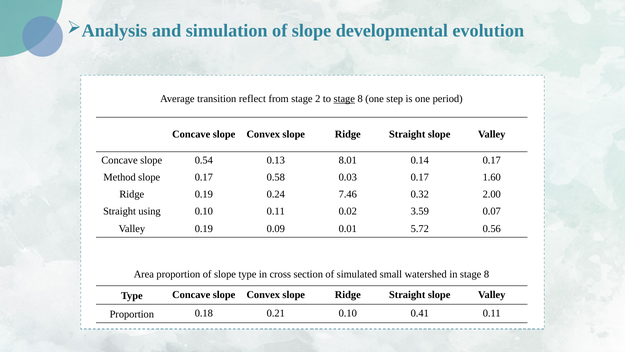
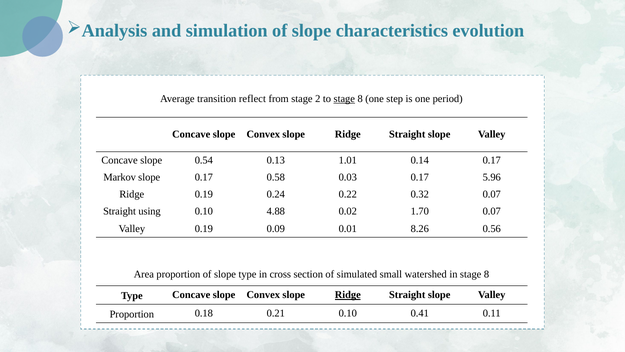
developmental: developmental -> characteristics (392, 31)
8.01: 8.01 -> 1.01 (348, 160)
Method: Method -> Markov (120, 177)
1.60: 1.60 -> 5.96 (492, 177)
7.46: 7.46 -> 0.22 (348, 194)
0.32 2.00: 2.00 -> 0.07 (492, 194)
0.10 0.11: 0.11 -> 4.88 (276, 211)
3.59: 3.59 -> 1.70 (420, 211)
5.72: 5.72 -> 8.26 (420, 228)
Ridge underline: none -> present (348, 295)
